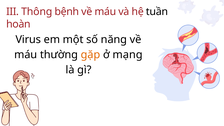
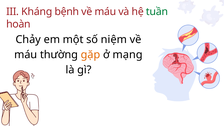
Thông: Thông -> Kháng (37, 12)
tuần colour: black -> green (157, 12)
Virus: Virus -> Chảy (28, 40)
năng: năng -> niệm (114, 40)
